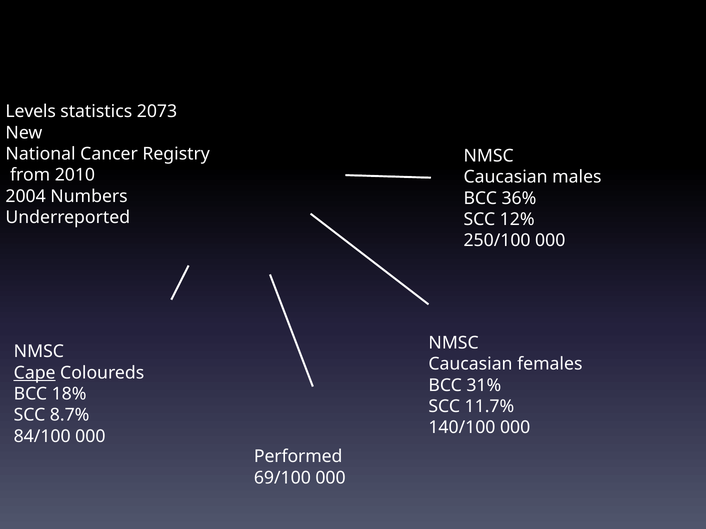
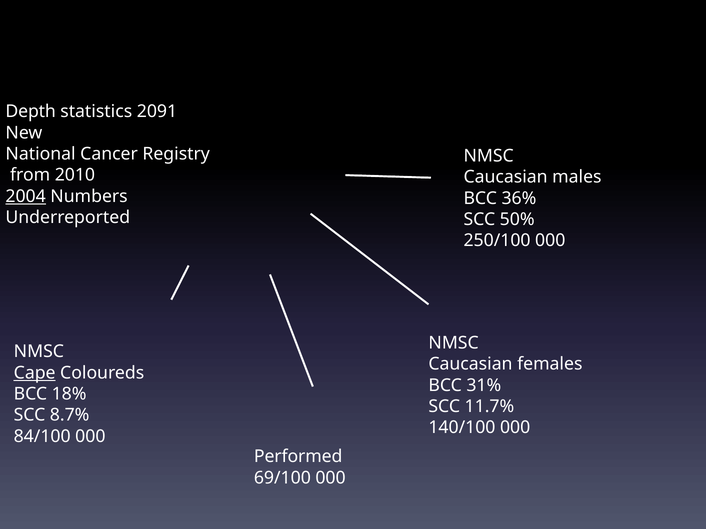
Levels: Levels -> Depth (31, 112)
2073: 2073 -> 2091 (157, 112)
2004 underline: none -> present (26, 196)
12%: 12% -> 50% (517, 220)
